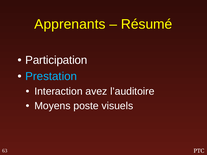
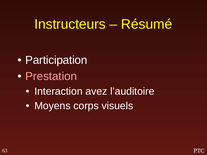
Apprenants: Apprenants -> Instructeurs (70, 24)
Prestation colour: light blue -> pink (51, 76)
poste: poste -> corps (86, 106)
